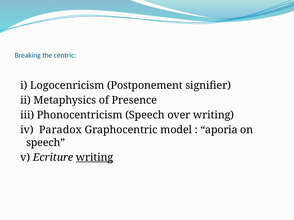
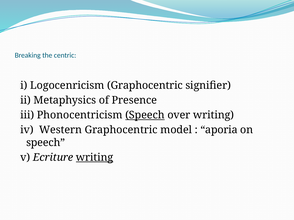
Logocenricism Postponement: Postponement -> Graphocentric (145, 86)
Speech underline: none -> present (145, 115)
Paradox: Paradox -> Western (61, 130)
